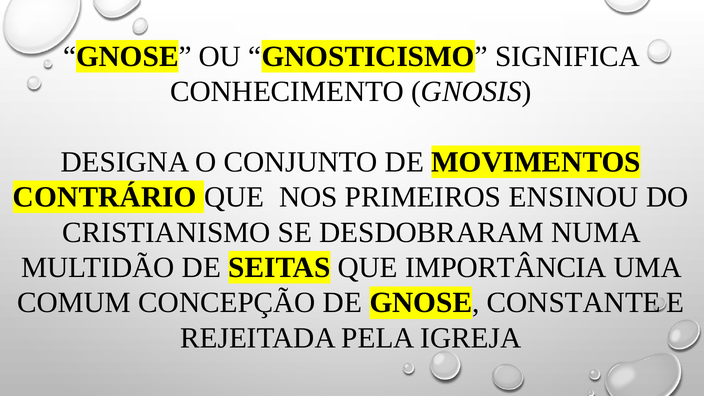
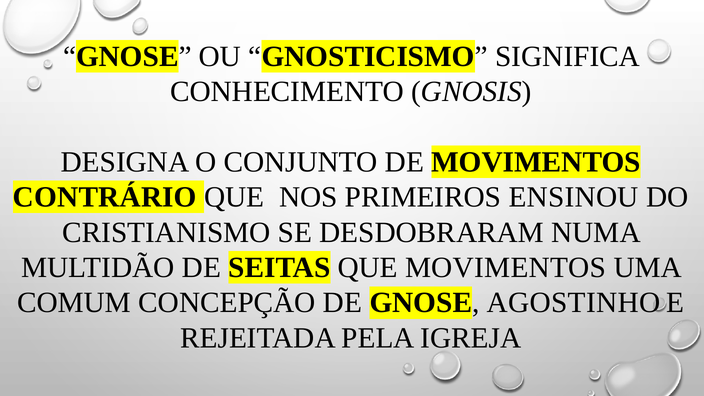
QUE IMPORTÂNCIA: IMPORTÂNCIA -> MOVIMENTOS (506, 268)
CONSTANTE: CONSTANTE -> AGOSTINHO (574, 303)
